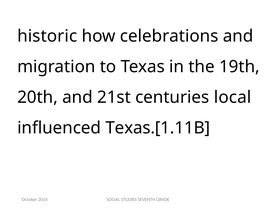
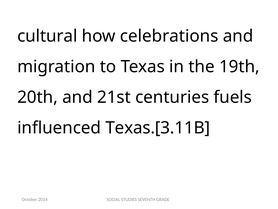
historic: historic -> cultural (47, 36)
local: local -> fuels (233, 97)
Texas.[1.11B: Texas.[1.11B -> Texas.[3.11B (158, 128)
